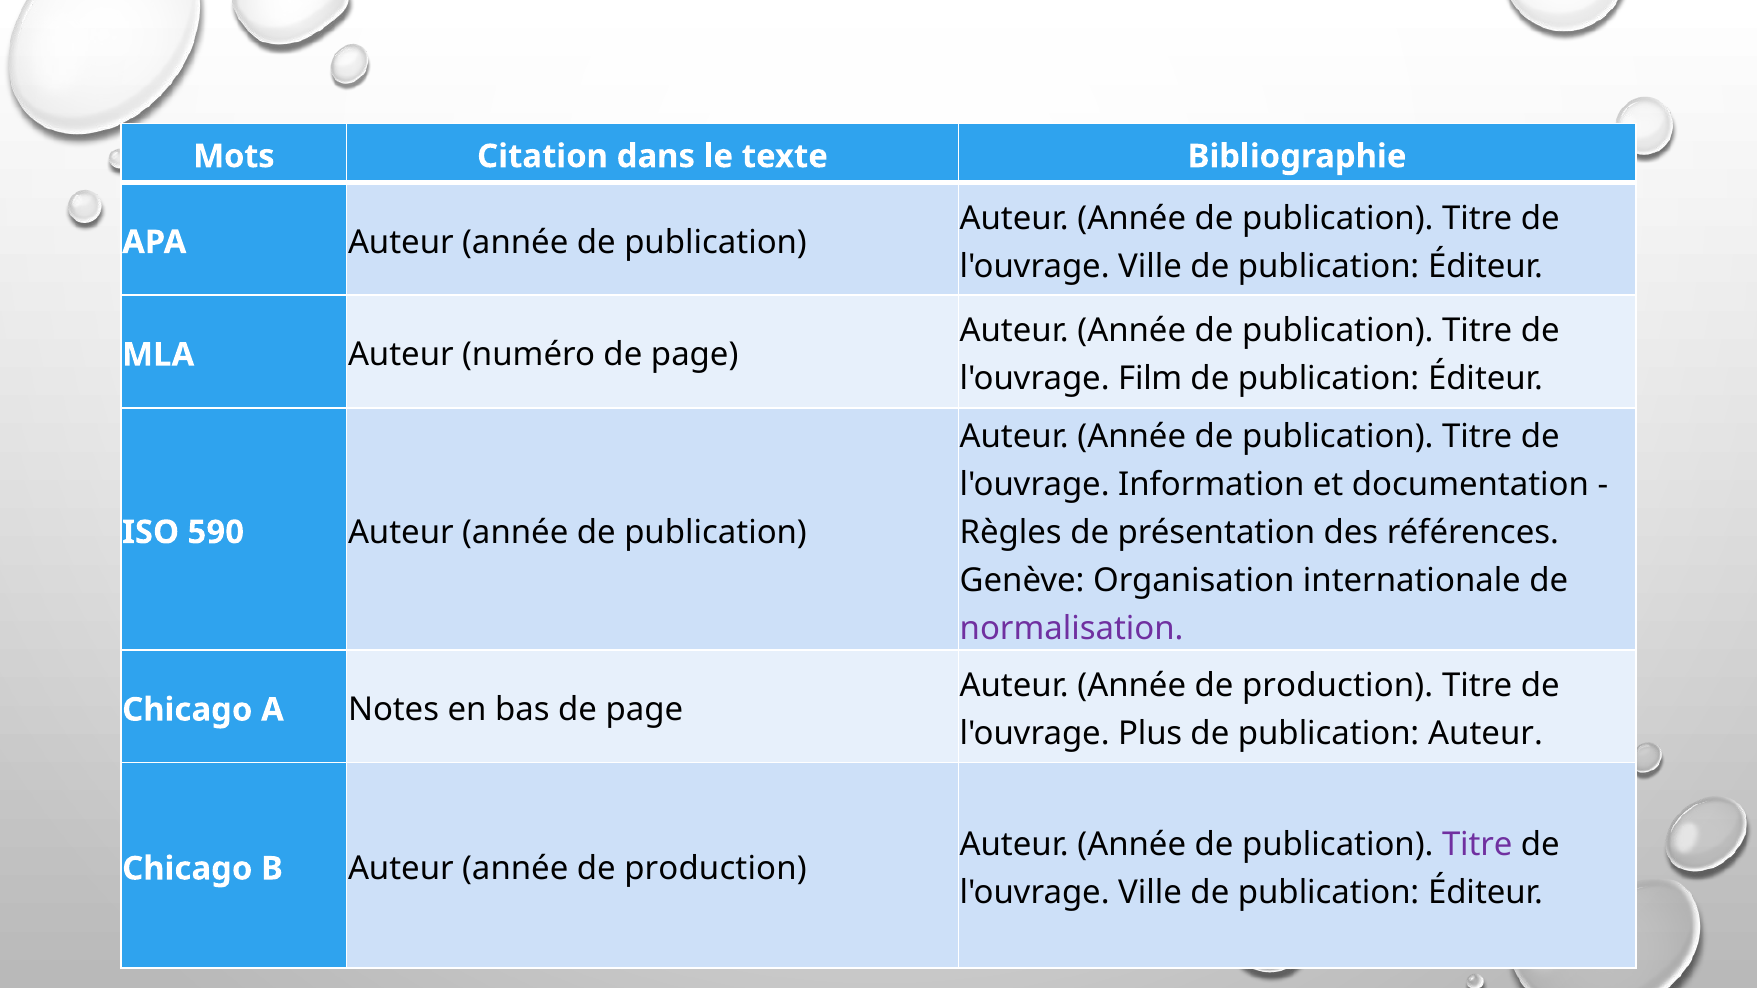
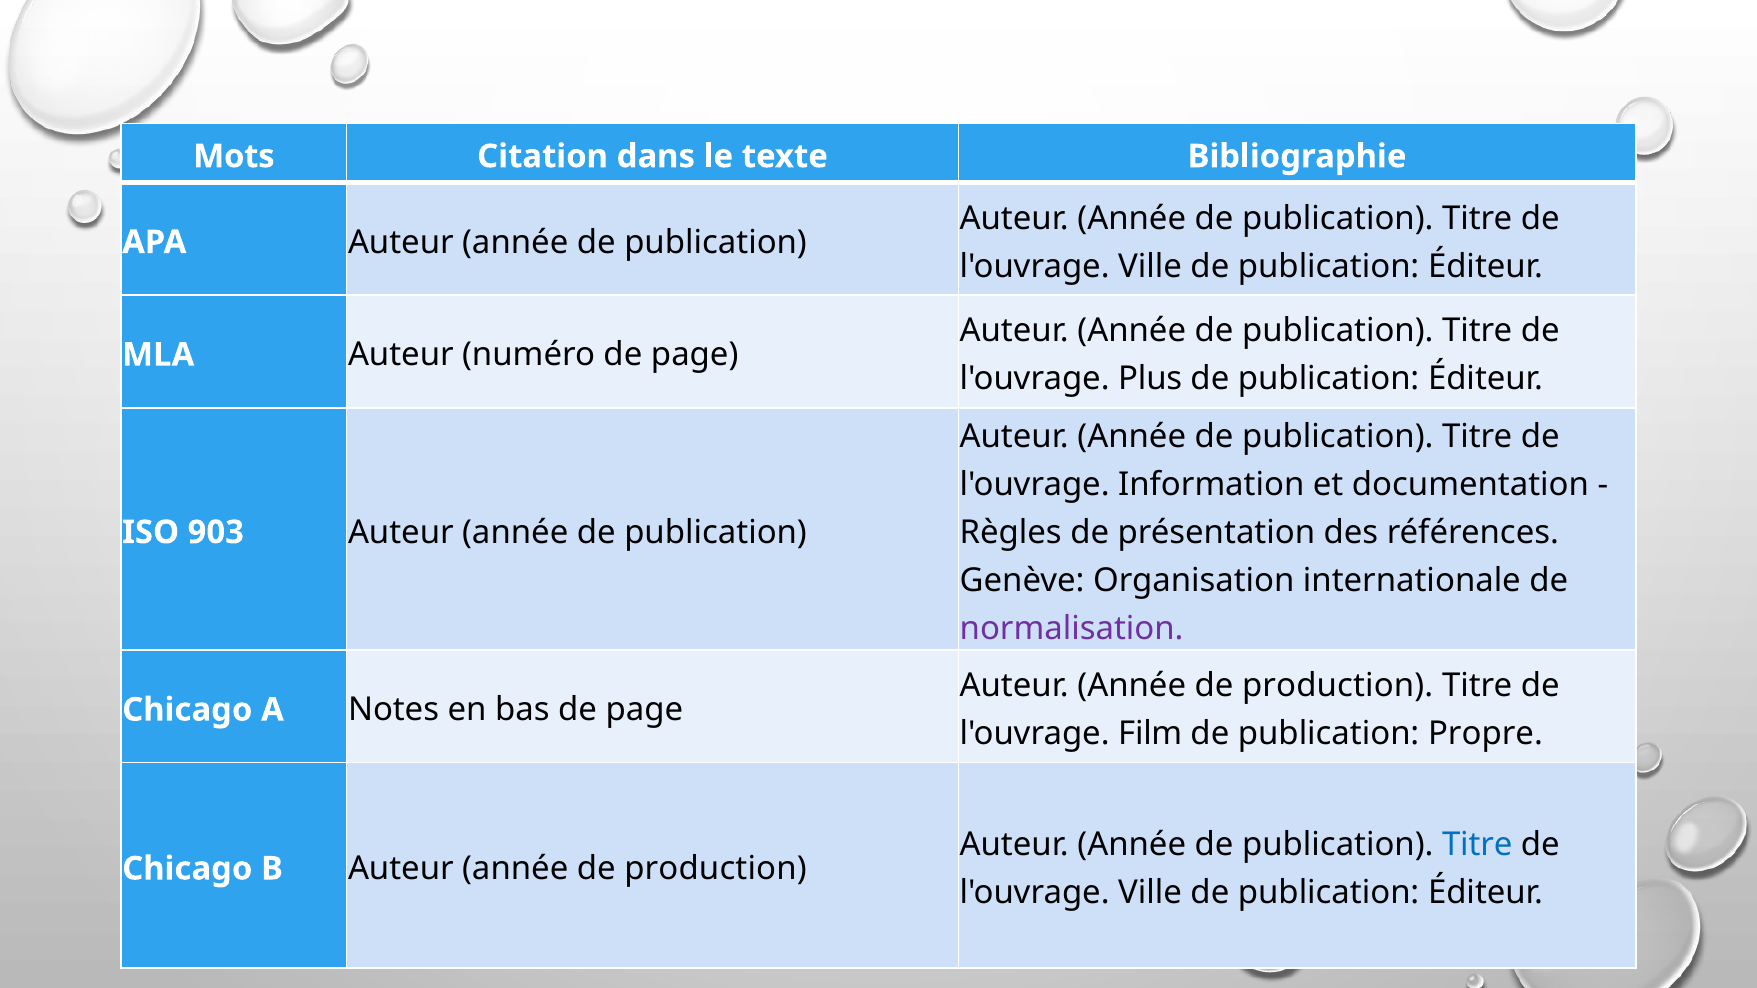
Film: Film -> Plus (1150, 379)
590: 590 -> 903 (216, 532)
Plus: Plus -> Film (1150, 734)
Auteur: Auteur -> Propre (1485, 734)
Titre colour: purple -> blue (1477, 845)
